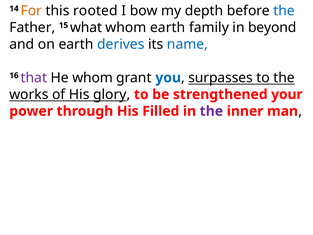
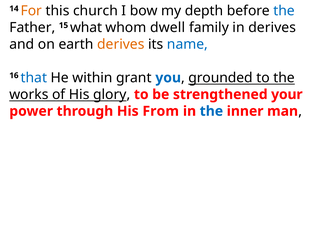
rooted: rooted -> church (95, 11)
whom earth: earth -> dwell (168, 28)
in beyond: beyond -> derives (272, 28)
derives colour: blue -> orange (121, 44)
that colour: purple -> blue (34, 78)
He whom: whom -> within (93, 78)
surpasses: surpasses -> grounded (221, 78)
Filled: Filled -> From (161, 111)
the colour: purple -> blue (211, 111)
